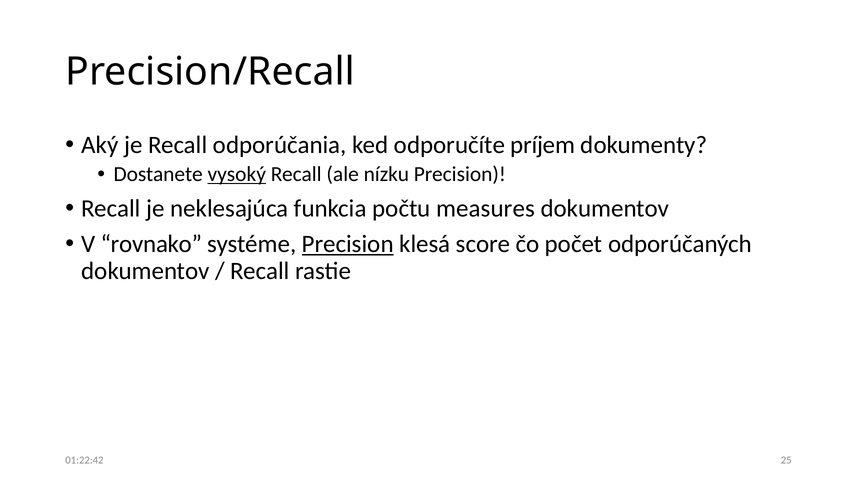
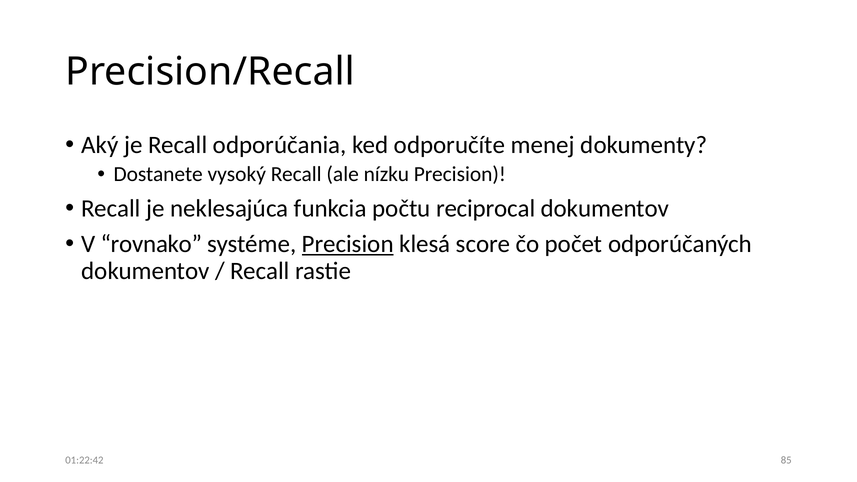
príjem: príjem -> menej (543, 145)
vysoký underline: present -> none (237, 174)
measures: measures -> reciprocal (486, 208)
25: 25 -> 85 (786, 460)
